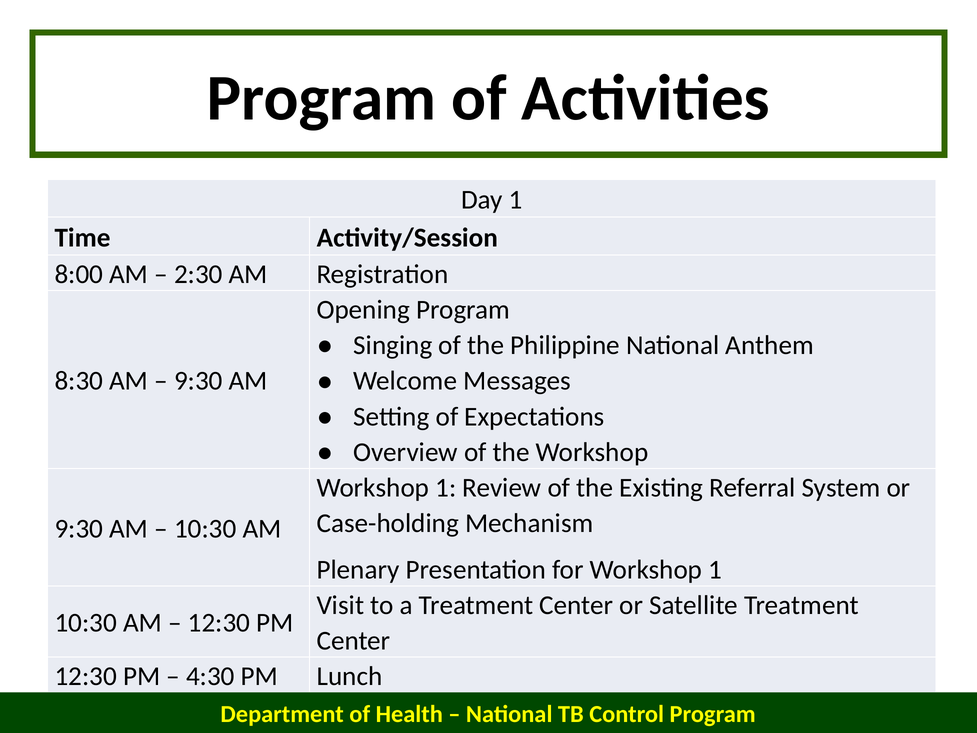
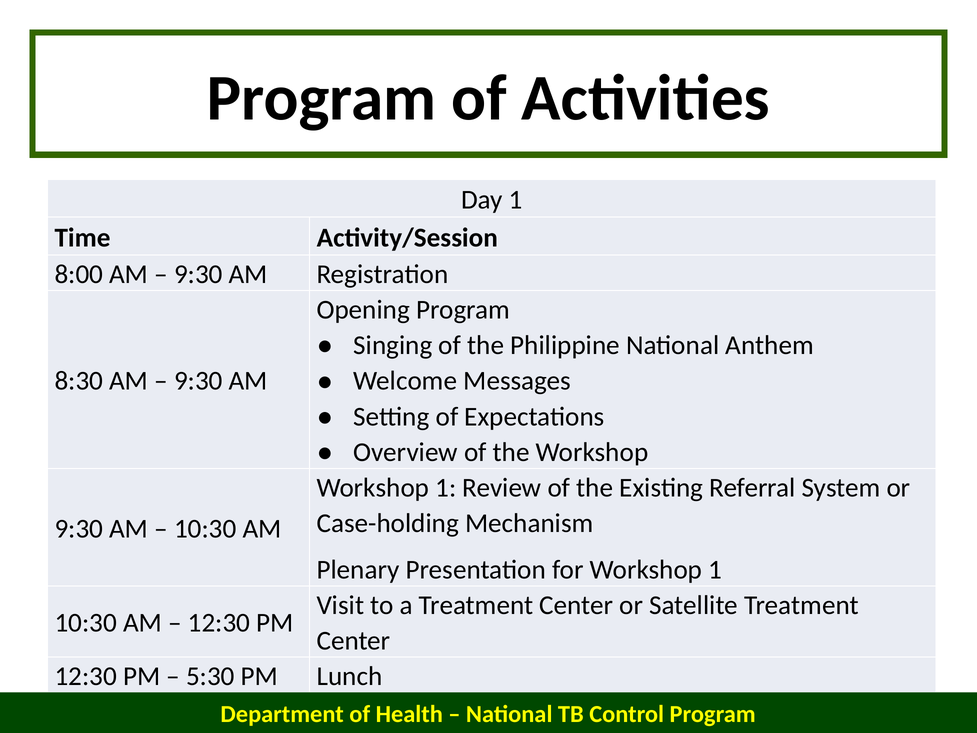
2:30: 2:30 -> 9:30 (198, 274)
4:30: 4:30 -> 5:30 (210, 676)
